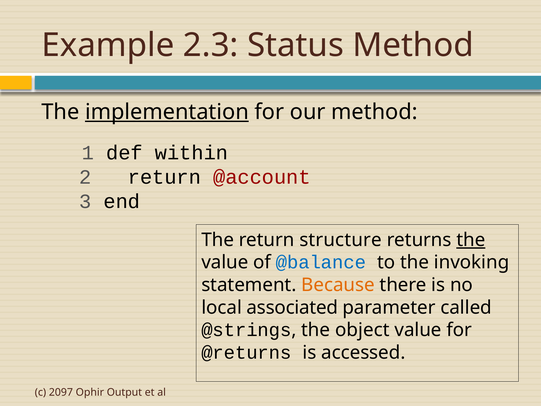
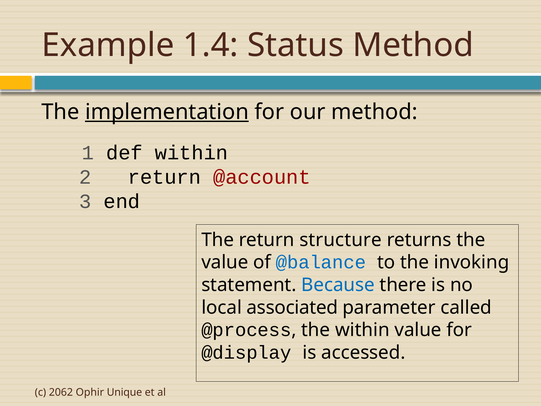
2.3: 2.3 -> 1.4 (211, 45)
the underline: present -> none (471, 240)
Because colour: orange -> blue (338, 285)
@strings: @strings -> @process (246, 330)
the object: object -> within (362, 330)
@returns: @returns -> @display (246, 352)
2097: 2097 -> 2062 (61, 392)
Output: Output -> Unique (124, 392)
